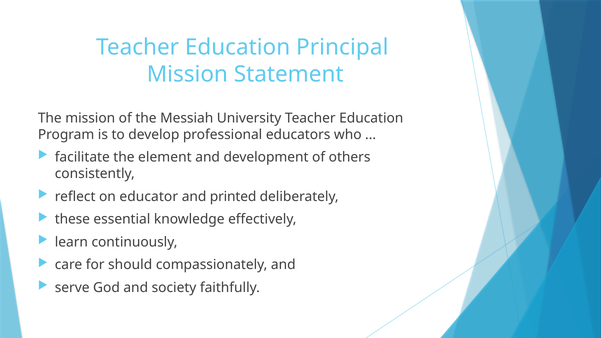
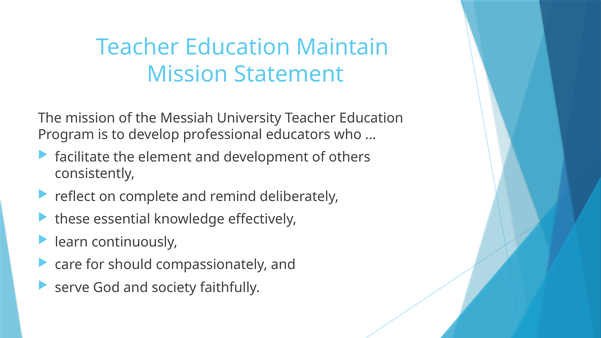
Principal: Principal -> Maintain (342, 47)
educator: educator -> complete (149, 197)
printed: printed -> remind (233, 197)
